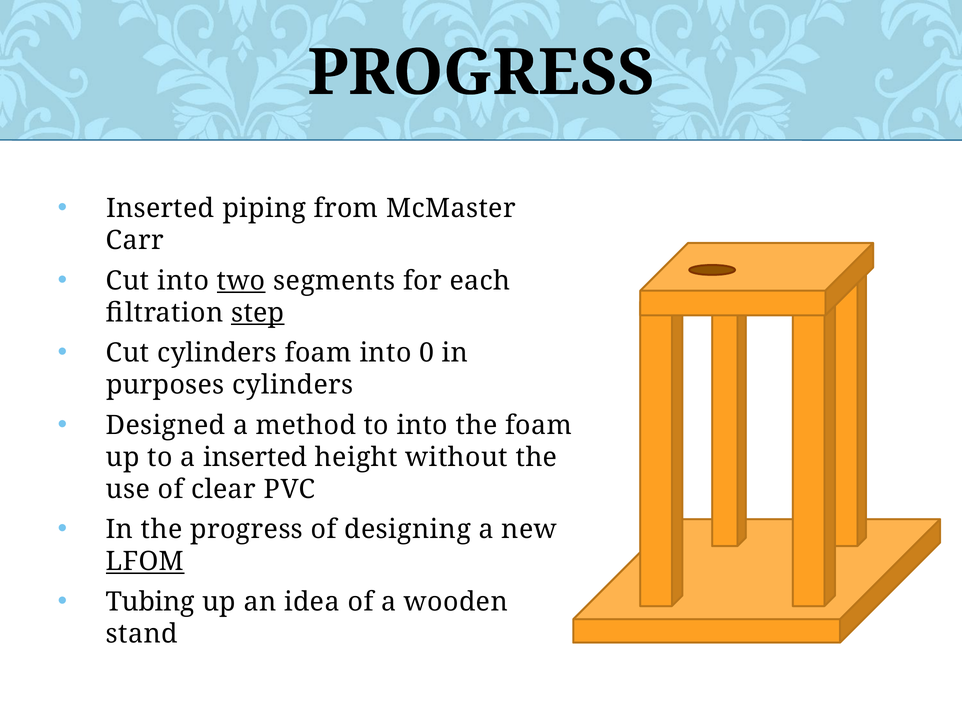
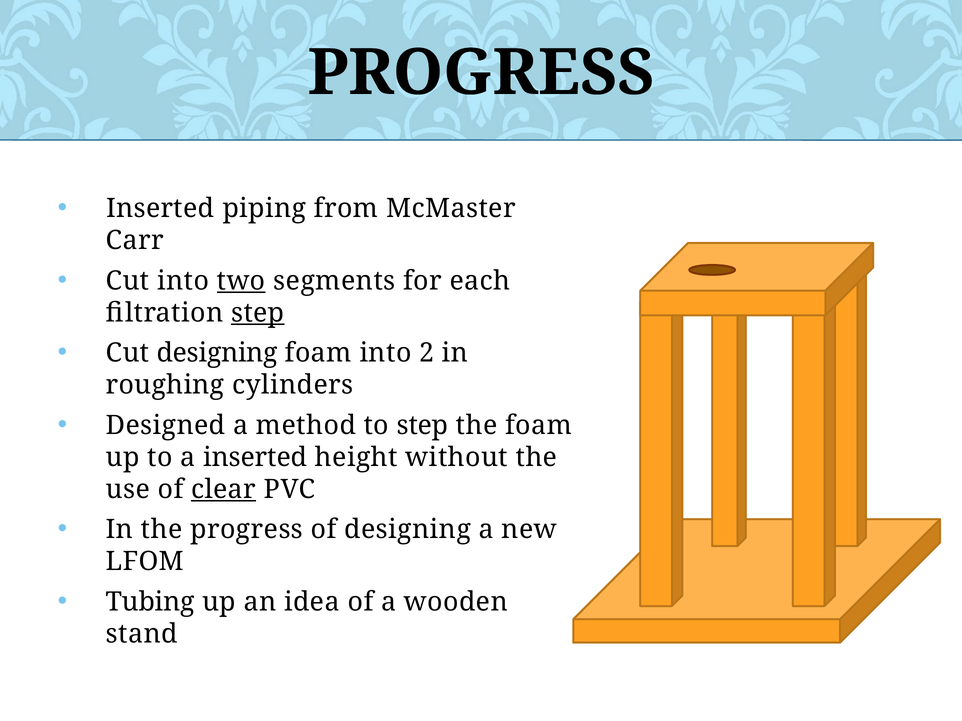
Cut cylinders: cylinders -> designing (217, 353)
0: 0 -> 2 (427, 353)
purposes: purposes -> roughing (165, 385)
to into: into -> step (423, 426)
clear underline: none -> present (224, 490)
LFOM underline: present -> none (145, 562)
